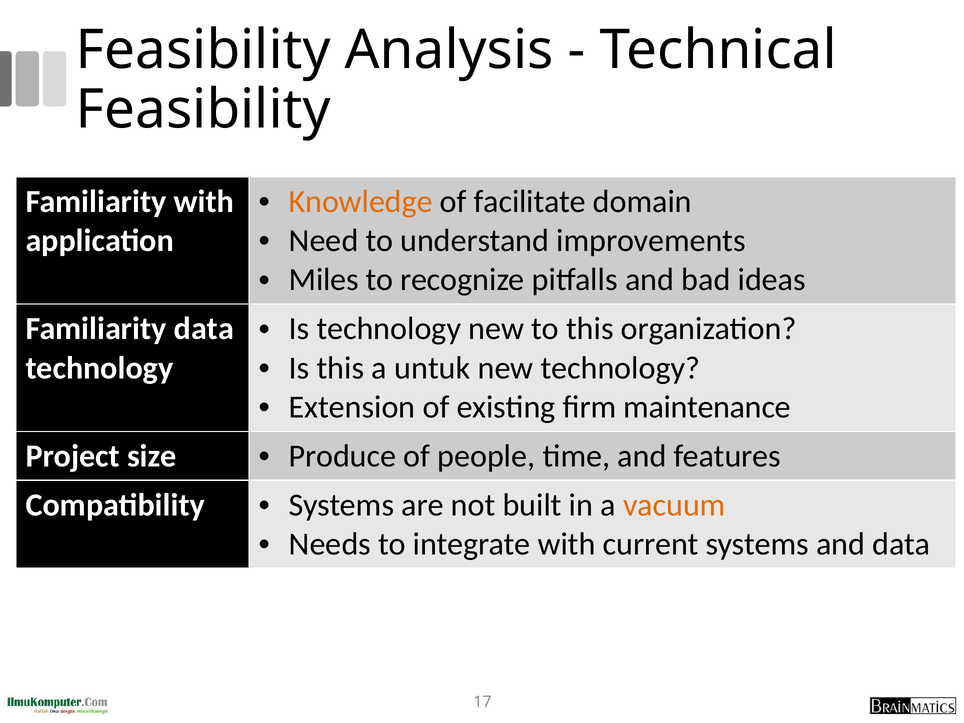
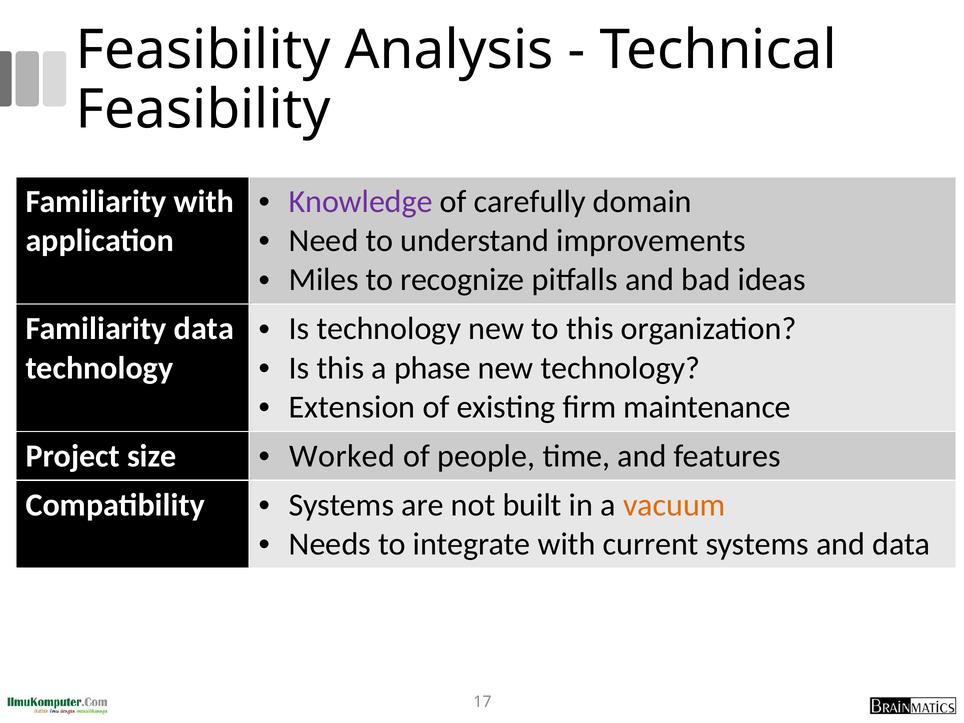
Knowledge colour: orange -> purple (361, 201)
facilitate: facilitate -> carefully (530, 201)
untuk: untuk -> phase (432, 368)
Produce: Produce -> Worked (342, 456)
